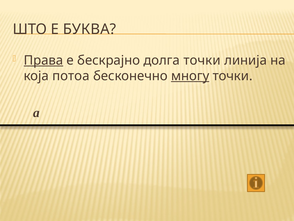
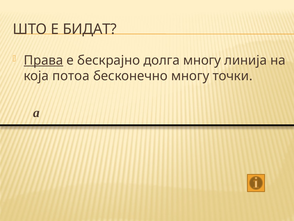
БУКВА: БУКВА -> БИДАТ (90, 29)
долга точки: точки -> многу (202, 60)
многу underline: present -> none (190, 76)
